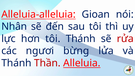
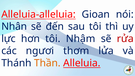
tôi Thánh: Thánh -> Nhậm (81, 39)
bừng: bừng -> thơm (76, 51)
Thần colour: red -> orange (47, 63)
